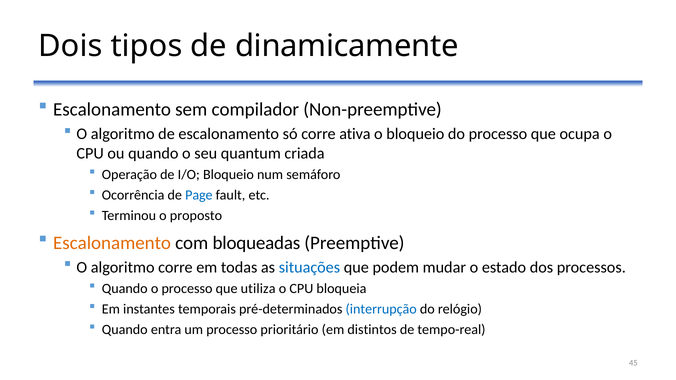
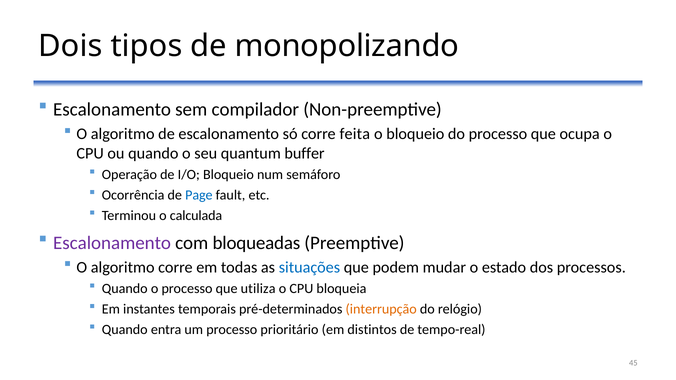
dinamicamente: dinamicamente -> monopolizando (347, 46)
ativa: ativa -> feita (355, 134)
criada: criada -> buffer (305, 153)
proposto: proposto -> calculada (196, 216)
Escalonamento colour: orange -> purple (112, 243)
interrupção colour: blue -> orange (381, 309)
